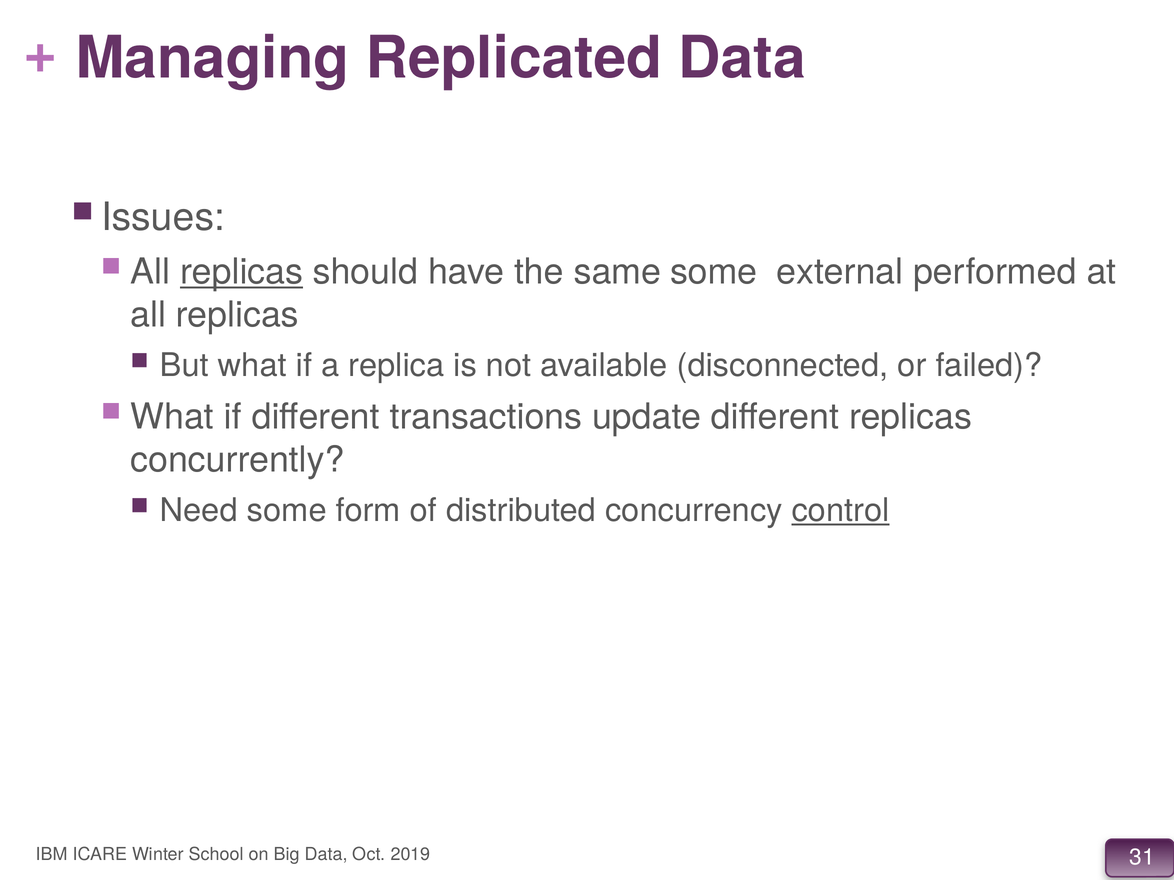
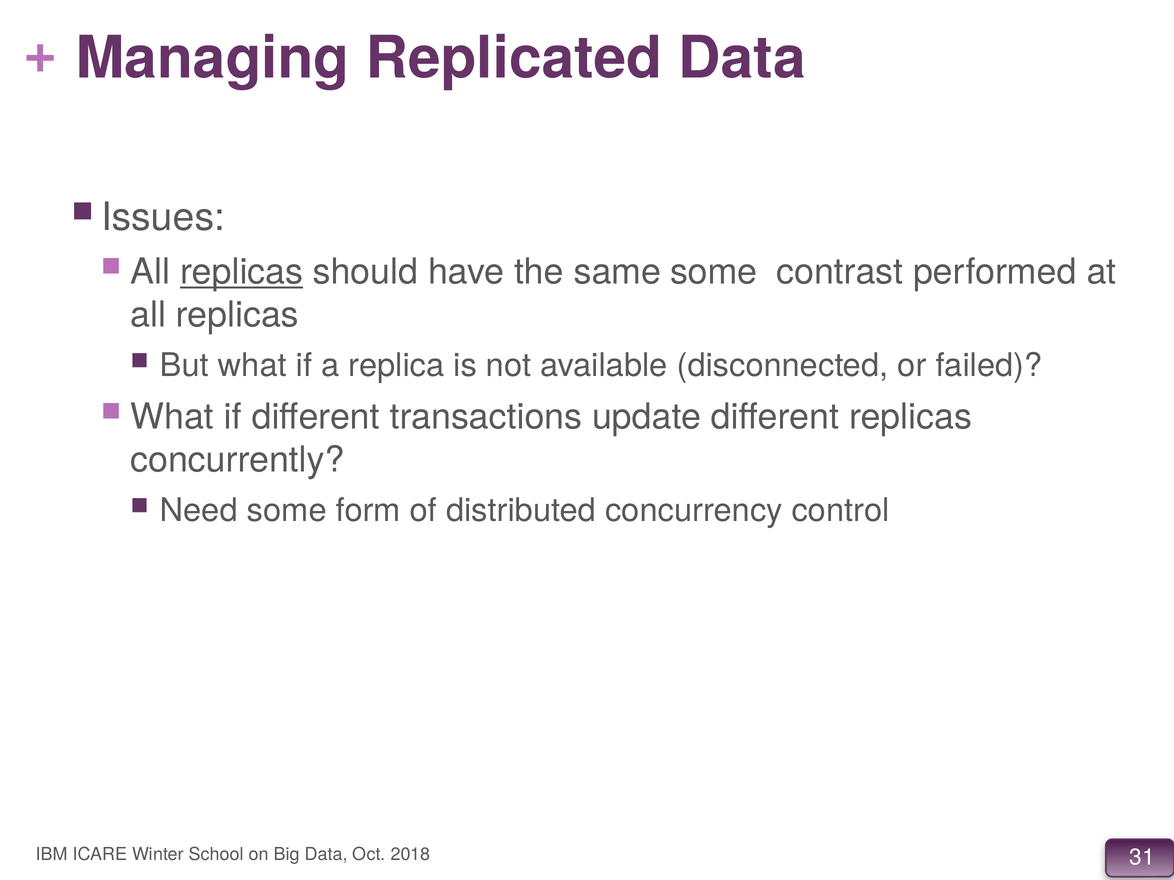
external: external -> contrast (840, 272)
control underline: present -> none (841, 511)
2019: 2019 -> 2018 (411, 855)
